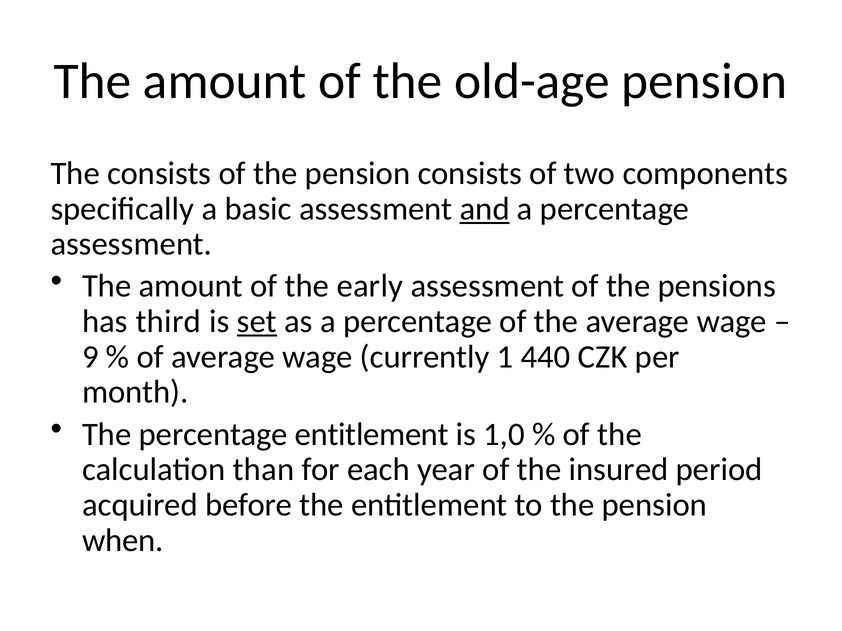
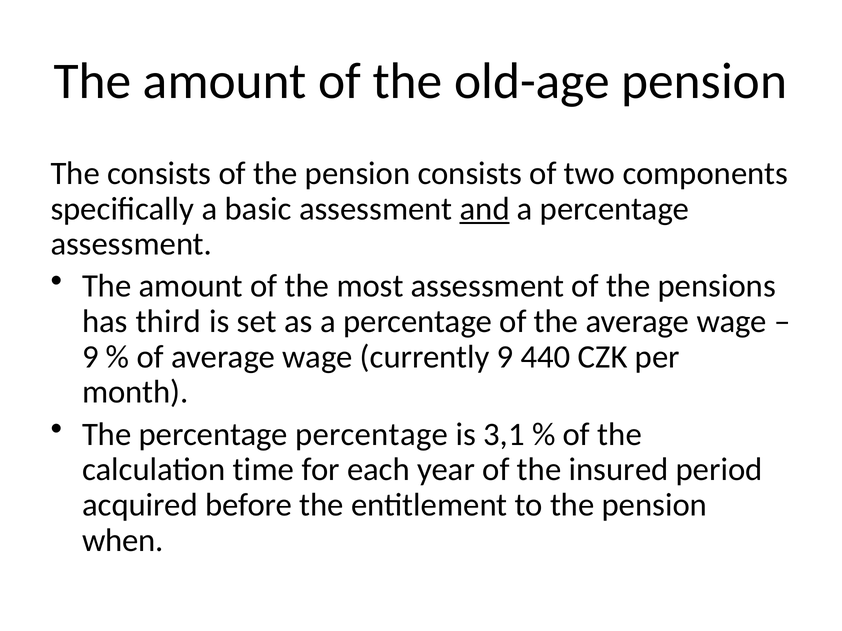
early: early -> most (370, 286)
set underline: present -> none (257, 322)
currently 1: 1 -> 9 (505, 357)
percentage entitlement: entitlement -> percentage (372, 435)
1,0: 1,0 -> 3,1 (504, 435)
than: than -> time (263, 470)
